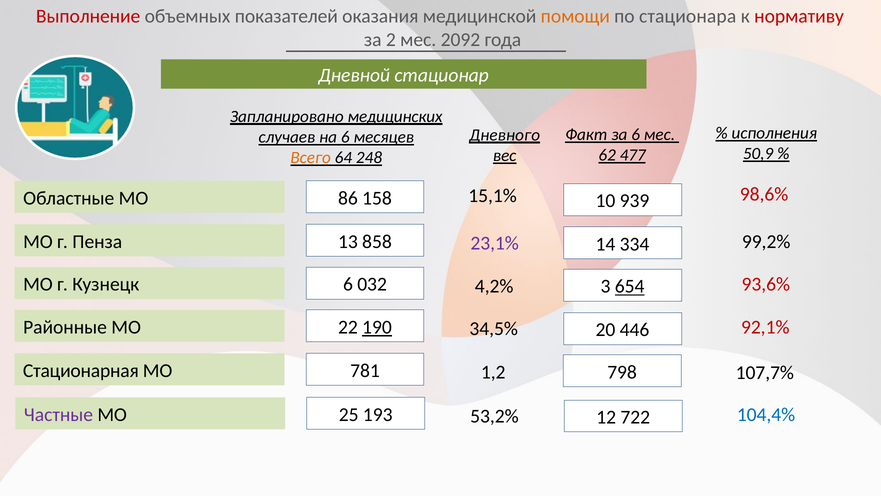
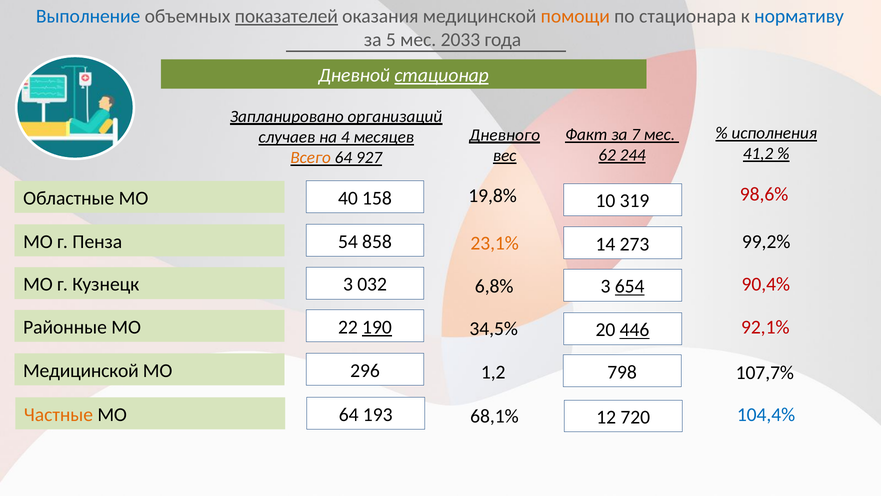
Выполнение colour: red -> blue (88, 16)
показателей underline: none -> present (286, 16)
нормативу colour: red -> blue (799, 16)
2: 2 -> 5 (391, 40)
2092: 2092 -> 2033 (460, 40)
стационар underline: none -> present (442, 75)
медицинских: медицинских -> организаций (395, 116)
за 6: 6 -> 7 (636, 135)
на 6: 6 -> 4 (345, 137)
50,9: 50,9 -> 41,2 (758, 154)
477: 477 -> 244 (633, 155)
248: 248 -> 927 (369, 158)
86: 86 -> 40 (348, 198)
15,1%: 15,1% -> 19,8% (493, 196)
939: 939 -> 319 (635, 201)
13: 13 -> 54 (348, 241)
23,1% colour: purple -> orange (495, 243)
334: 334 -> 273 (635, 244)
Кузнецк 6: 6 -> 3 (348, 284)
4,2%: 4,2% -> 6,8% (494, 286)
93,6%: 93,6% -> 90,4% (766, 284)
446 underline: none -> present (635, 330)
Стационарная: Стационарная -> Медицинской (81, 370)
781: 781 -> 296 (365, 370)
Частные colour: purple -> orange (59, 414)
МО 25: 25 -> 64 (349, 414)
53,2%: 53,2% -> 68,1% (494, 416)
722: 722 -> 720 (635, 417)
